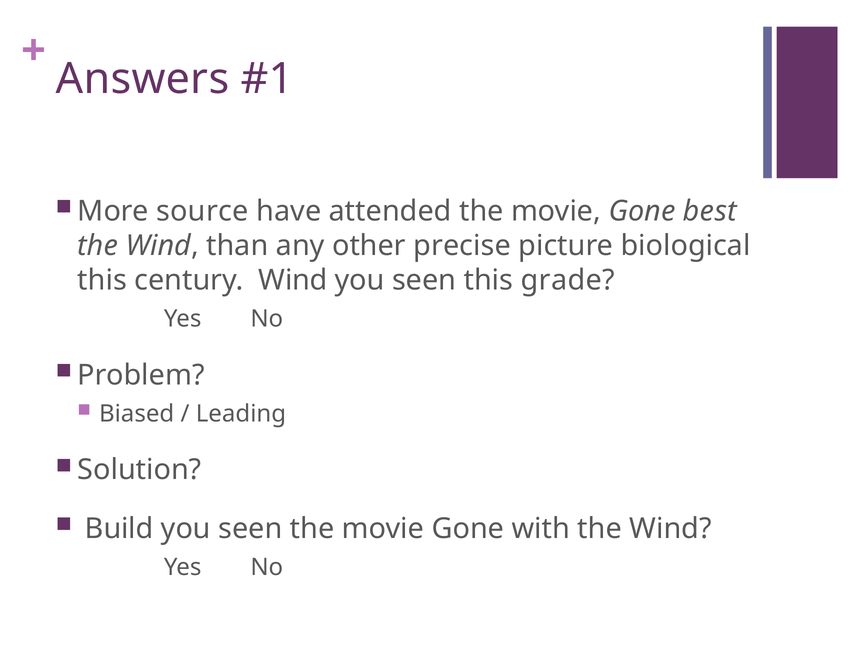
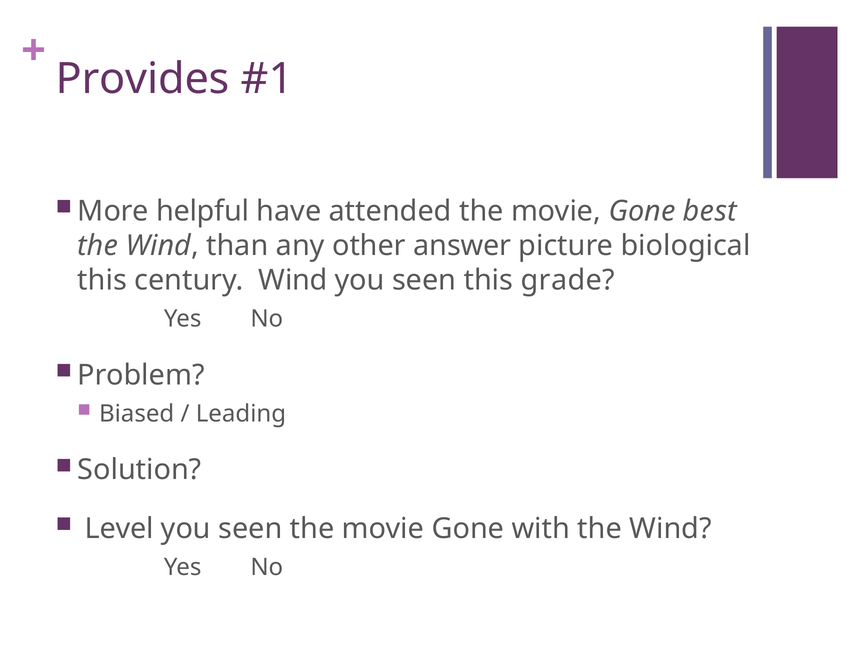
Answers: Answers -> Provides (143, 79)
source: source -> helpful (203, 211)
precise: precise -> answer (462, 246)
Build: Build -> Level (119, 528)
